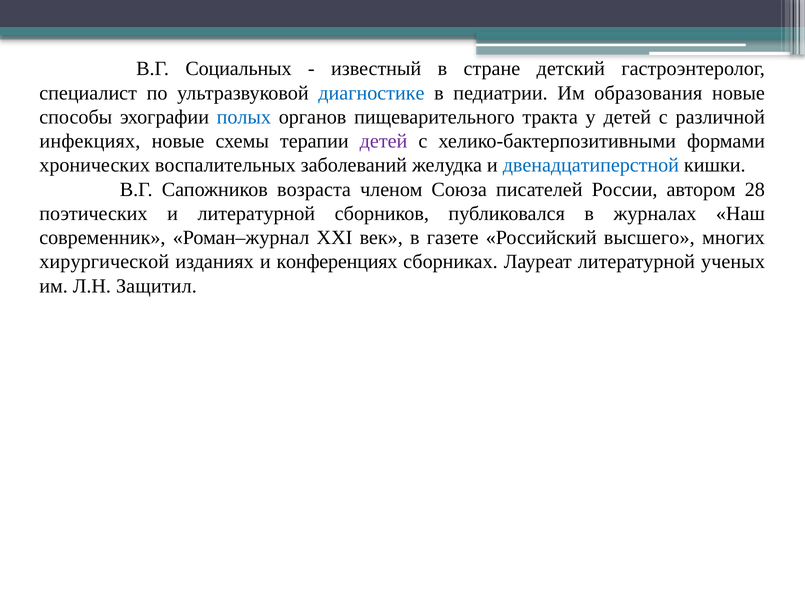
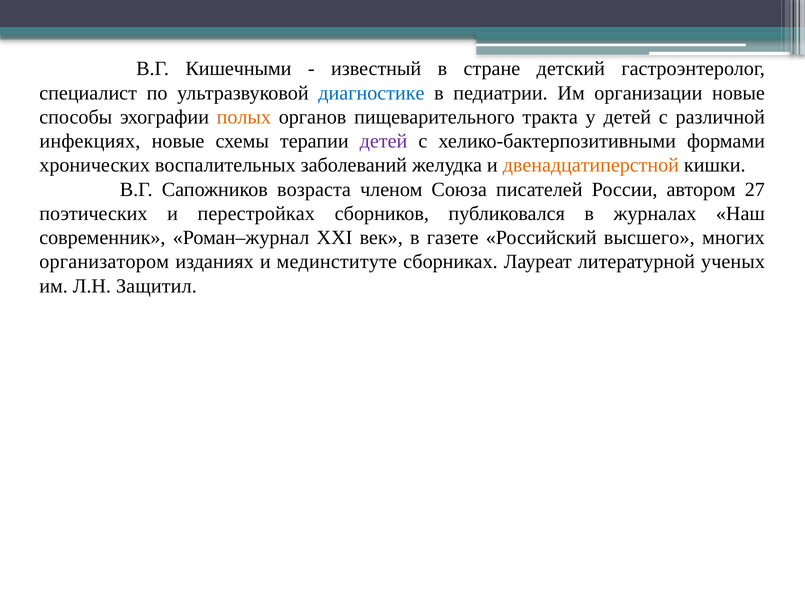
Социальных: Социальных -> Кишечными (238, 69)
образования: образования -> организации (648, 93)
полых colour: blue -> orange (244, 117)
двенадцатиперстной colour: blue -> orange (591, 166)
28: 28 -> 27 (755, 190)
и литературной: литературной -> перестройках (256, 214)
хирургической: хирургической -> организатором (104, 262)
конференциях: конференциях -> мединституте (337, 262)
